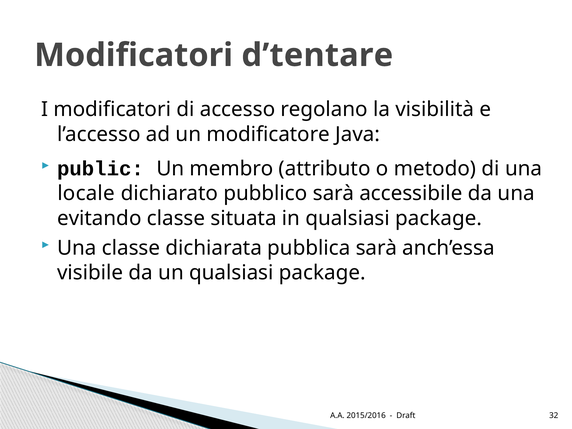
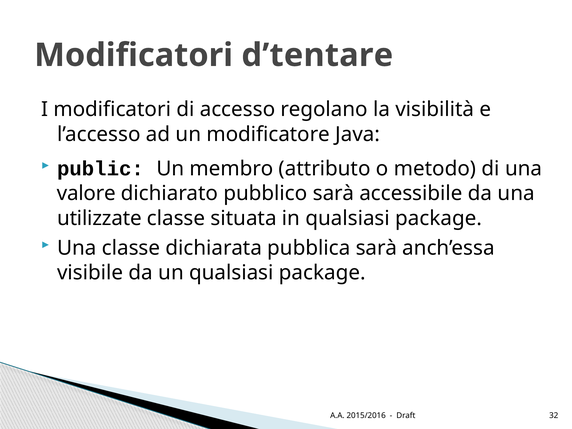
locale: locale -> valore (86, 193)
evitando: evitando -> utilizzate (99, 218)
